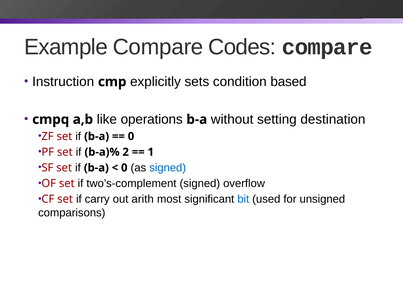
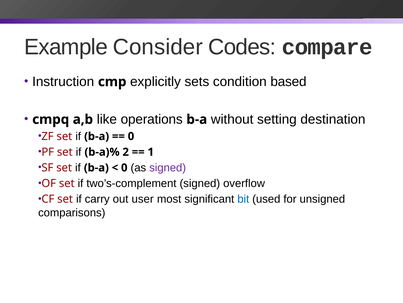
Example Compare: Compare -> Consider (158, 47)
signed colour: blue -> purple (168, 167)
arith: arith -> user (143, 199)
